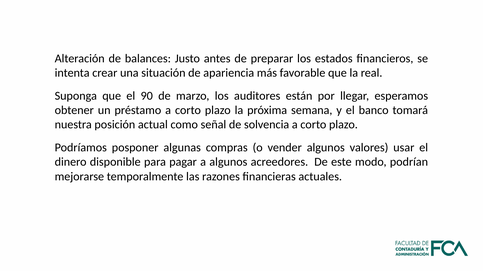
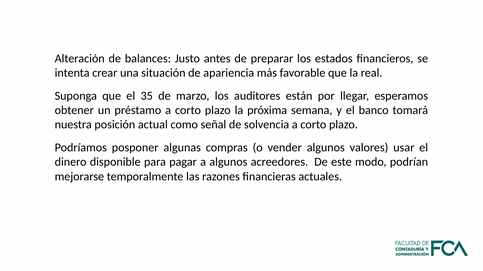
90: 90 -> 35 (147, 96)
